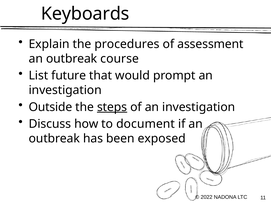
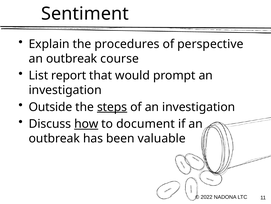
Keyboards: Keyboards -> Sentiment (85, 14)
assessment: assessment -> perspective (210, 44)
future: future -> report (69, 75)
how underline: none -> present (86, 124)
exposed: exposed -> valuable (162, 138)
